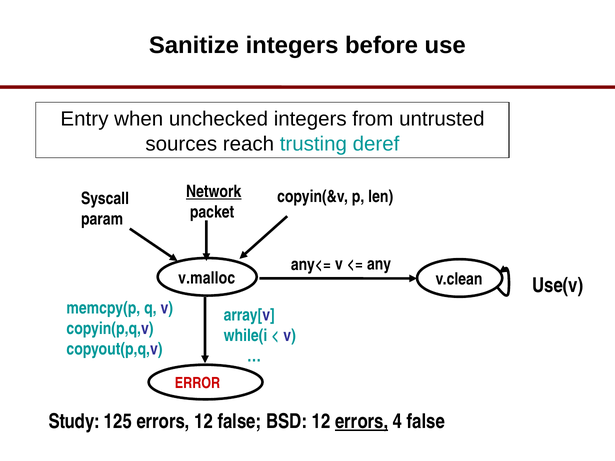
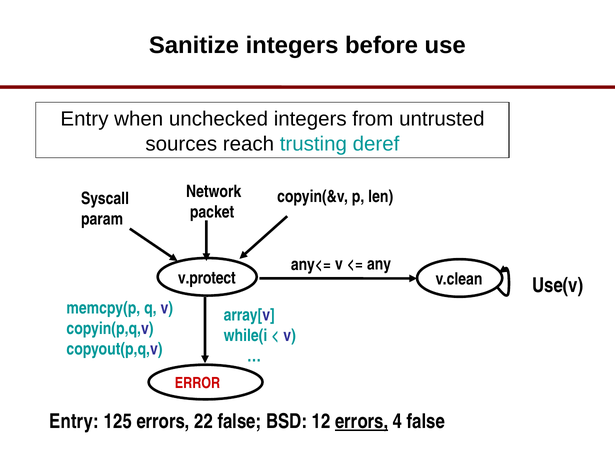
Network underline: present -> none (214, 192)
v.malloc: v.malloc -> v.protect (207, 278)
Study: Study -> Entry (74, 422)
errors 12: 12 -> 22 (204, 422)
